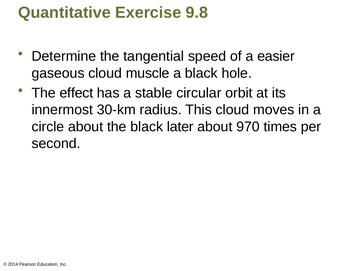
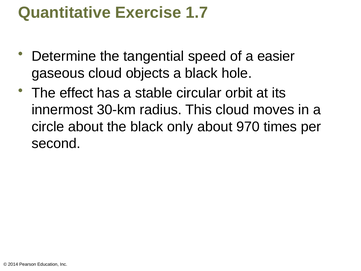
9.8: 9.8 -> 1.7 (197, 13)
muscle: muscle -> objects (148, 73)
later: later -> only (180, 127)
